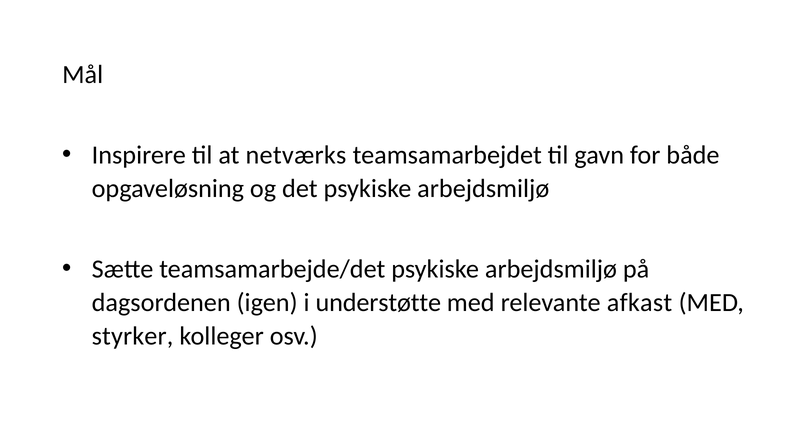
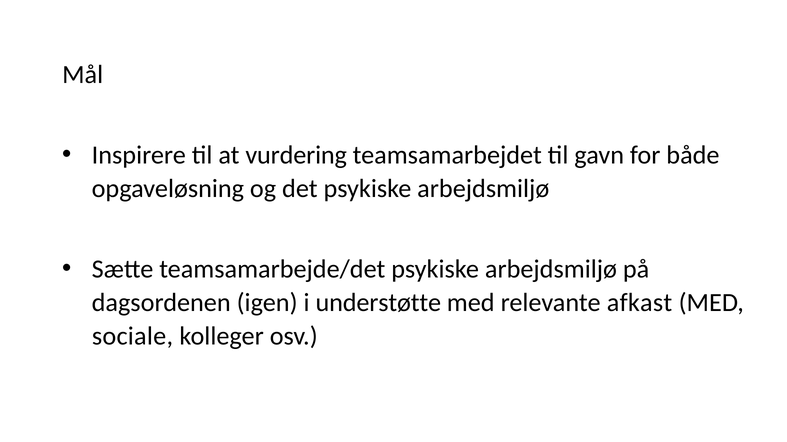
netværks: netværks -> vurdering (296, 155)
styrker: styrker -> sociale (132, 337)
